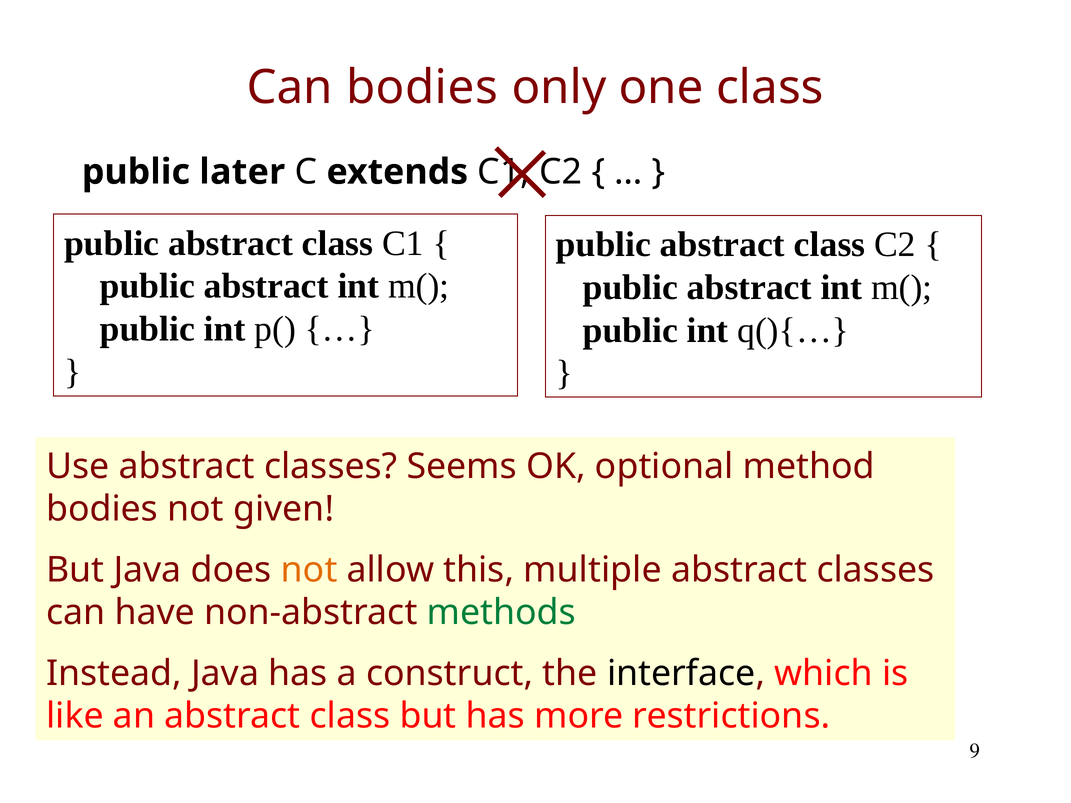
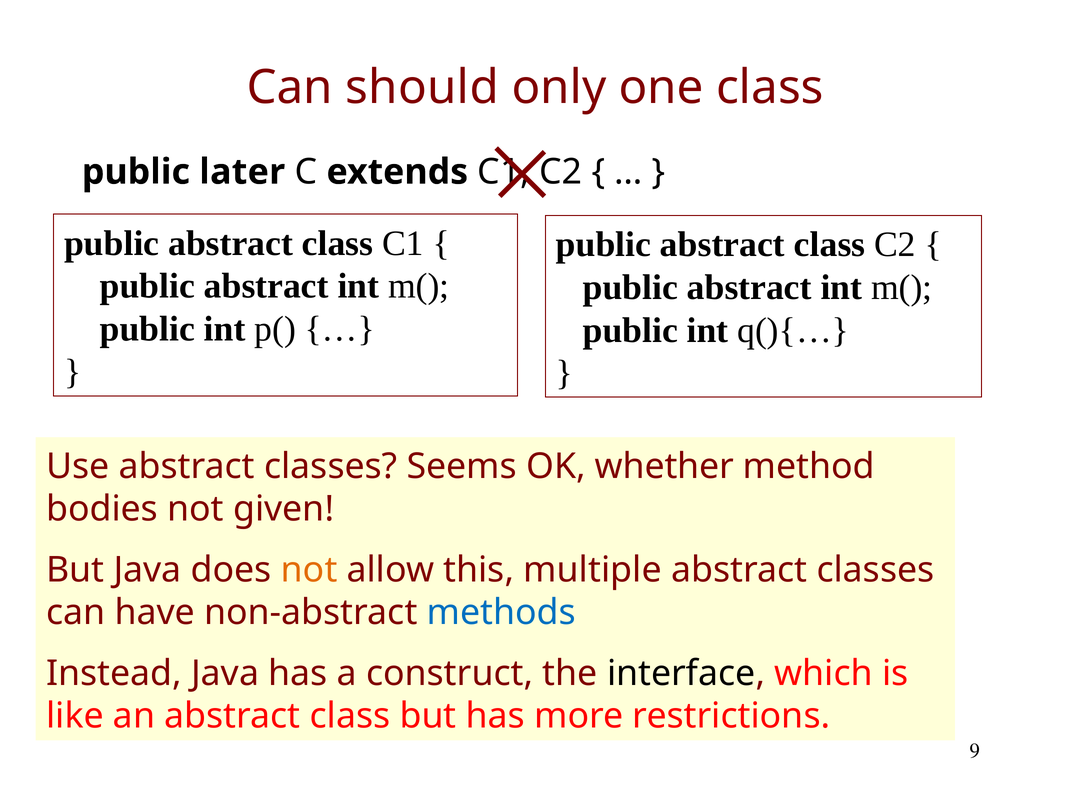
Can bodies: bodies -> should (422, 87)
optional: optional -> whether (664, 466)
methods colour: green -> blue (501, 613)
